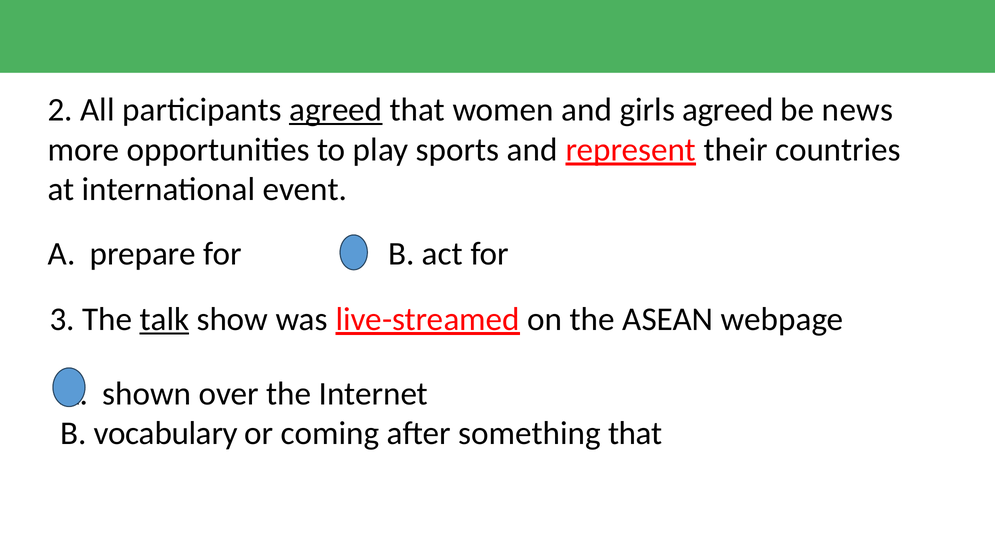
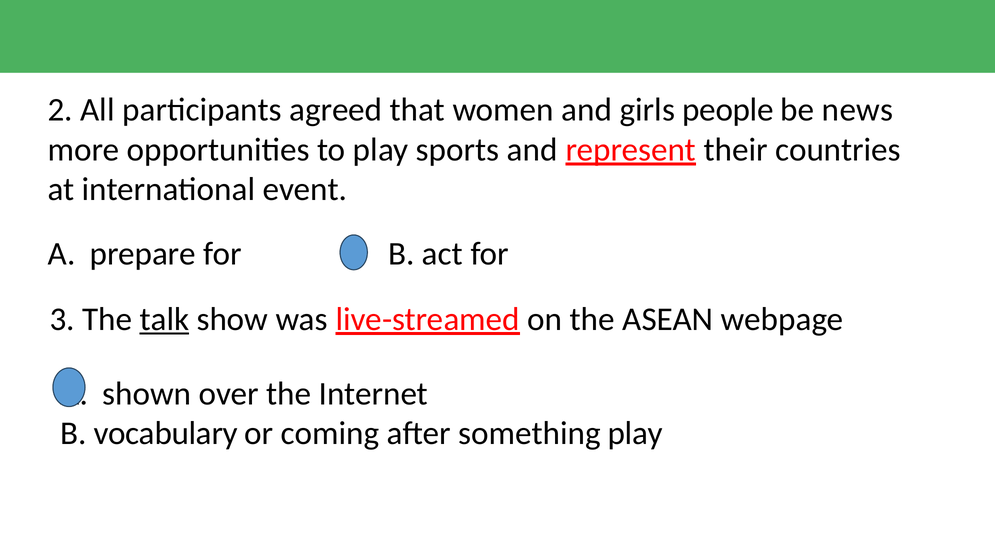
agreed underline: present -> none (336, 110)
girls agreed: agreed -> people (728, 110)
something that: that -> play (635, 434)
